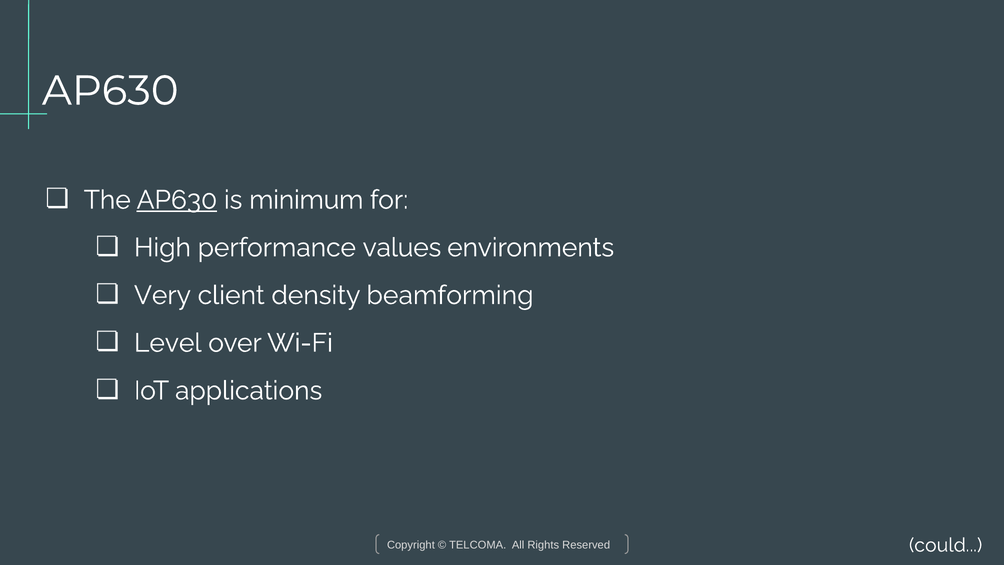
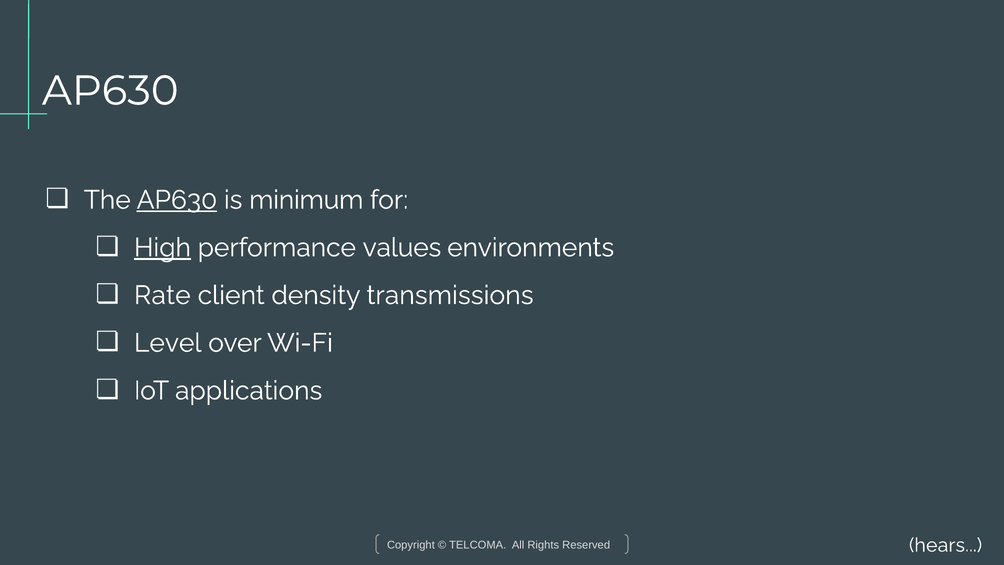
High underline: none -> present (162, 248)
Very: Very -> Rate (162, 295)
beamforming: beamforming -> transmissions (450, 295)
could: could -> hears (946, 545)
